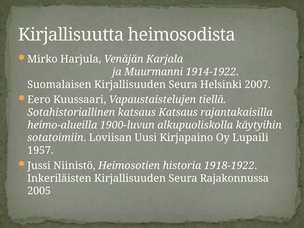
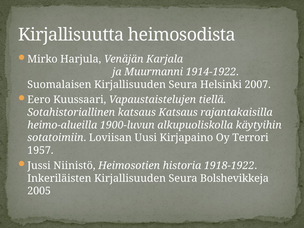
Lupaili: Lupaili -> Terrori (250, 138)
Rajakonnussa: Rajakonnussa -> Bolshevikkeja (234, 178)
